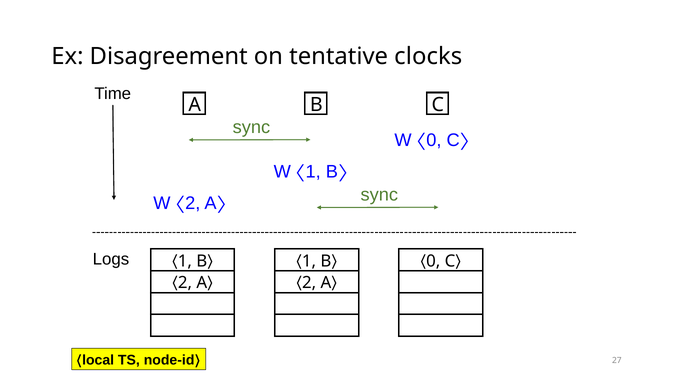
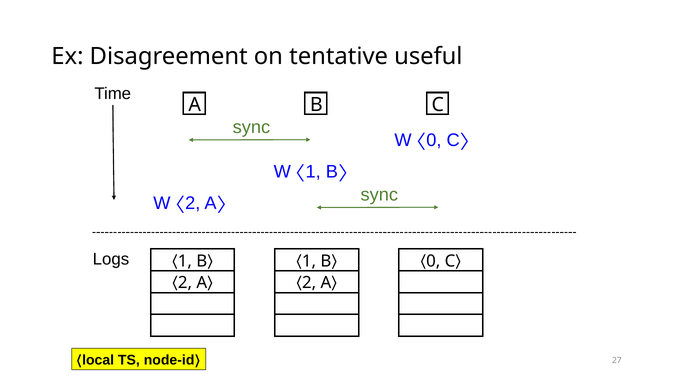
clocks: clocks -> useful (428, 57)
